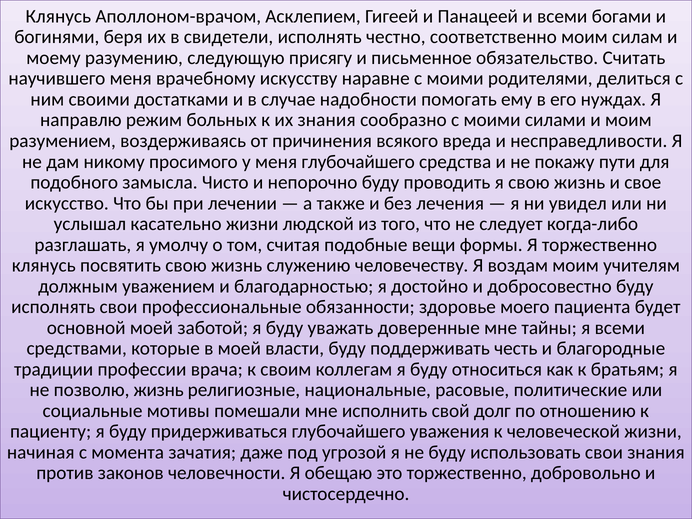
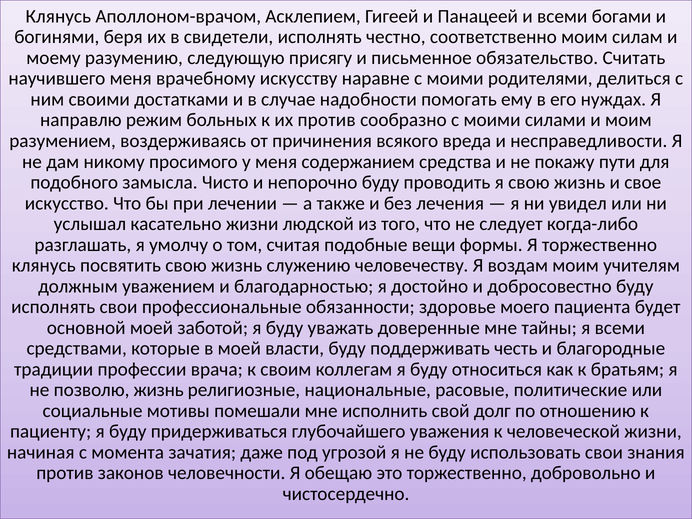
их знания: знания -> против (327, 120)
меня глубочайшего: глубочайшего -> содержанием (358, 162)
